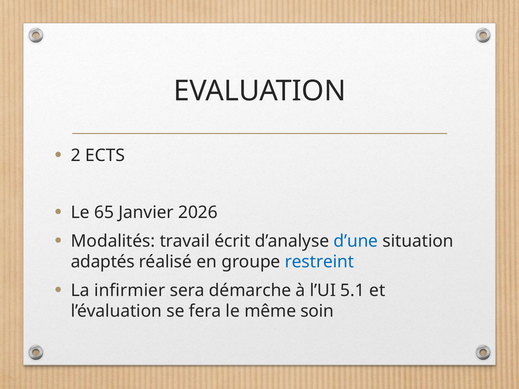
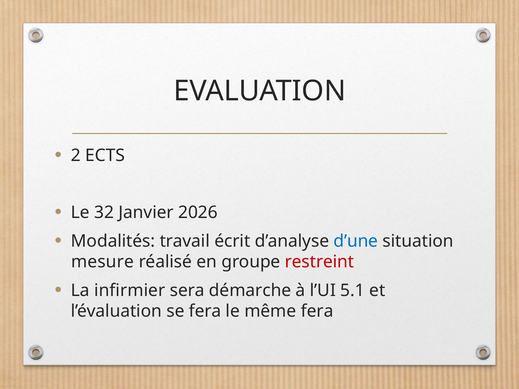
65: 65 -> 32 (104, 213)
adaptés: adaptés -> mesure (103, 262)
restreint colour: blue -> red (319, 262)
même soin: soin -> fera (317, 311)
